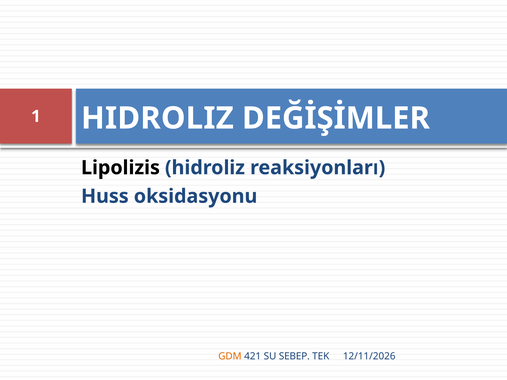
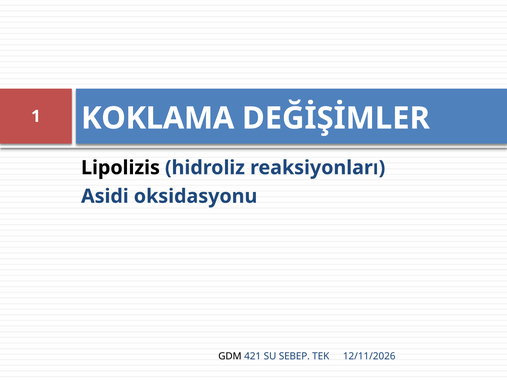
HIDROLIZ: HIDROLIZ -> KOKLAMA (158, 118)
Huss: Huss -> Asidi (105, 196)
GDM colour: orange -> black (230, 356)
